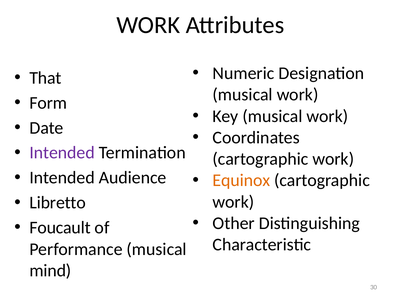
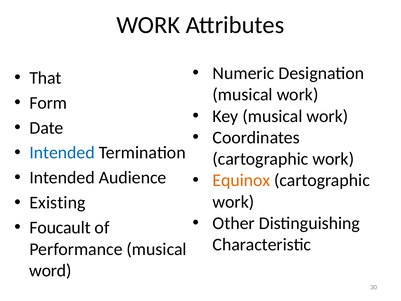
Intended colour: purple -> blue (62, 153)
Libretto: Libretto -> Existing (57, 203)
mind: mind -> word (50, 270)
